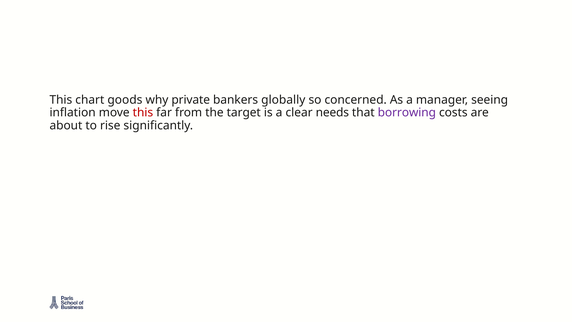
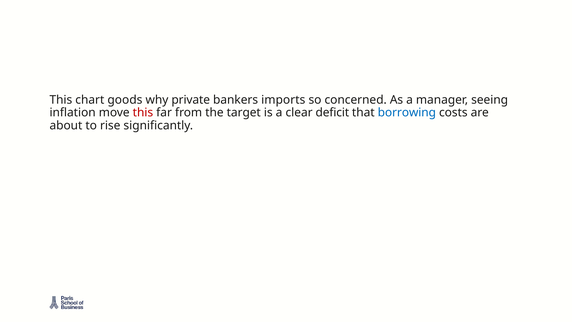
globally: globally -> imports (283, 100)
needs: needs -> deficit (332, 113)
borrowing colour: purple -> blue (407, 113)
